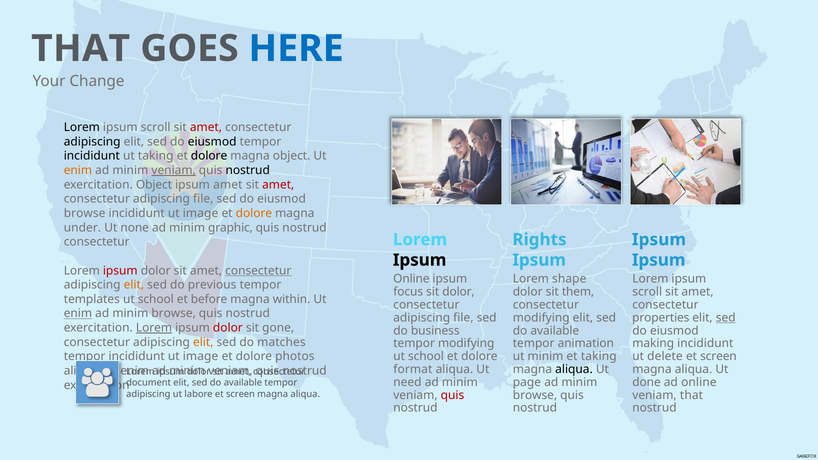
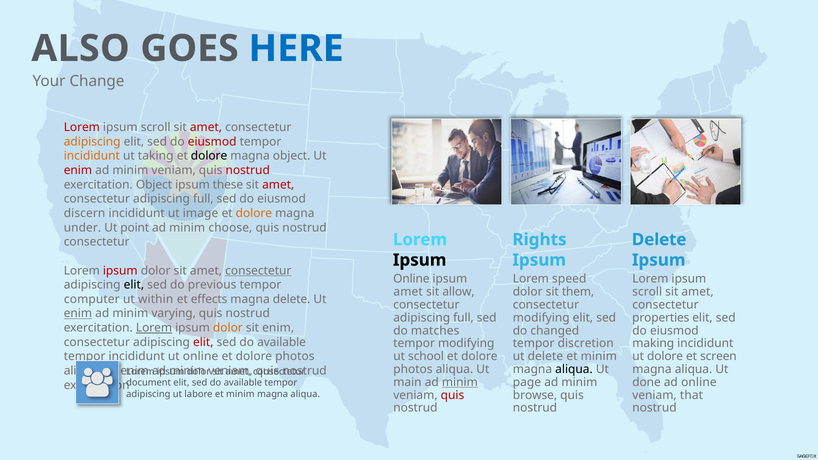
THAT: THAT -> ALSO (81, 49)
Lorem colour: black -> red (82, 127)
adipiscing colour: black -> orange (92, 142)
eiusmod colour: black -> red (212, 142)
incididunt colour: black -> orange (92, 156)
enim colour: orange -> red (78, 170)
veniam underline: present -> none (174, 170)
nostrud colour: black -> red (248, 170)
ipsum amet: amet -> these (228, 185)
file: file -> full (203, 199)
browse: browse -> discern (85, 213)
none: none -> point (135, 228)
graphic: graphic -> choose (230, 228)
Ipsum: Ipsum -> Delete (659, 240)
shape: shape -> speed (569, 279)
elit colour: orange -> black (134, 285)
focus: focus -> amet (408, 292)
sit dolor: dolor -> allow (458, 292)
templates: templates -> computer (92, 299)
school: school -> within (156, 299)
before: before -> effects (209, 299)
magna within: within -> delete (292, 299)
browse: browse -> varying (174, 314)
file: file -> full (463, 318)
sed underline: present -> none (726, 318)
dolor colour: red -> orange (228, 328)
sit gone: gone -> enim (278, 328)
business: business -> matches (435, 331)
available: available -> changed (555, 331)
elit colour: orange -> red (203, 342)
matches: matches -> available (282, 342)
animation: animation -> discretion (586, 344)
ut minim: minim -> delete (545, 356)
taking: taking -> minim (599, 356)
ut delete: delete -> dolore (665, 356)
image: image -> online (201, 357)
format: format -> photos (413, 369)
need: need -> main (407, 382)
minim underline: none -> present (460, 382)
labore et screen: screen -> minim (240, 394)
